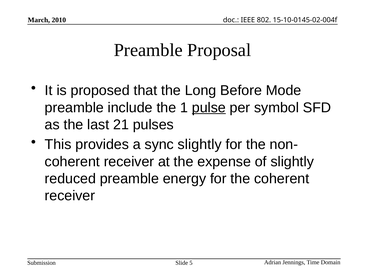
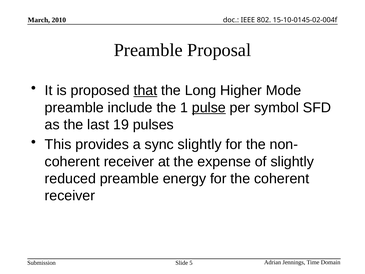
that underline: none -> present (145, 90)
Before: Before -> Higher (241, 90)
21: 21 -> 19 (121, 125)
